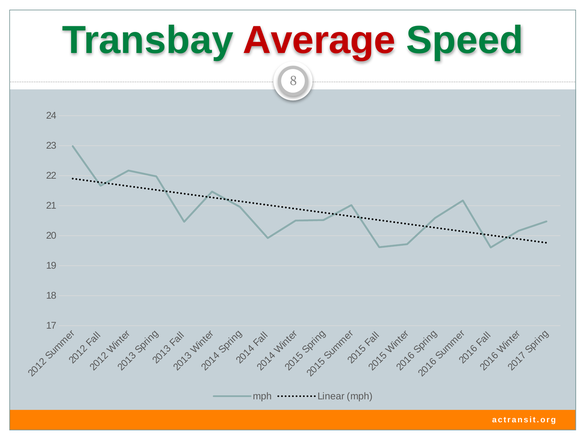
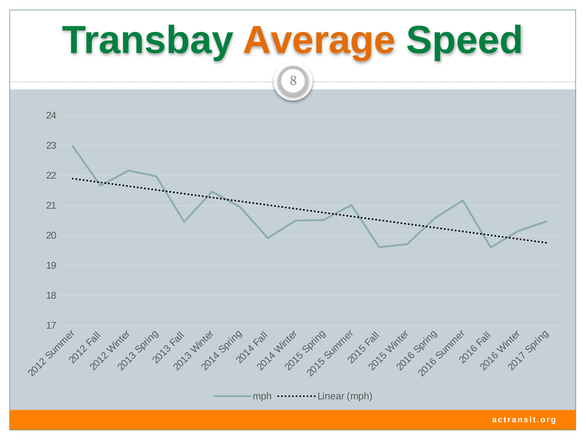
Average colour: red -> orange (319, 40)
